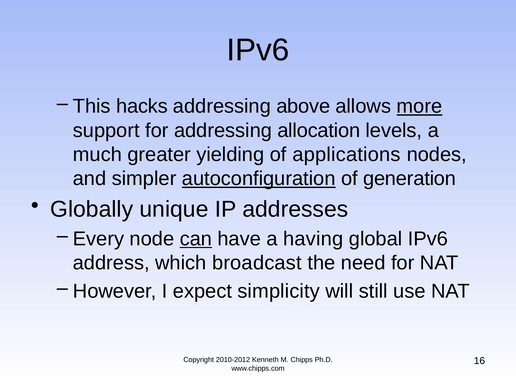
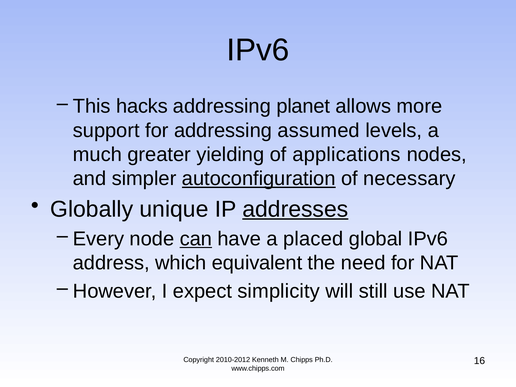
above: above -> planet (303, 106)
more underline: present -> none (419, 106)
allocation: allocation -> assumed (319, 130)
generation: generation -> necessary (409, 179)
addresses underline: none -> present (295, 209)
having: having -> placed (313, 239)
broadcast: broadcast -> equivalent (257, 263)
